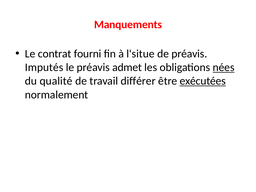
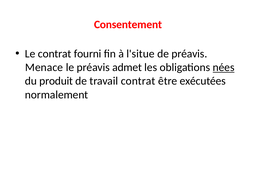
Manquements: Manquements -> Consentement (128, 24)
Imputés: Imputés -> Menace (44, 67)
qualité: qualité -> produit (56, 81)
travail différer: différer -> contrat (138, 81)
exécutées underline: present -> none (203, 81)
